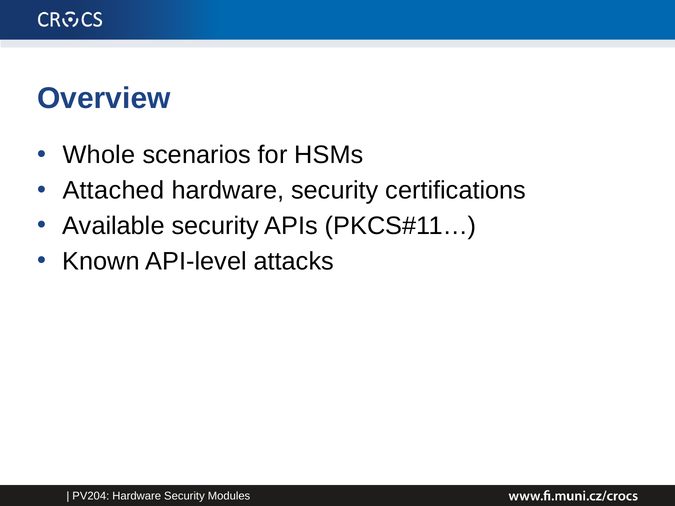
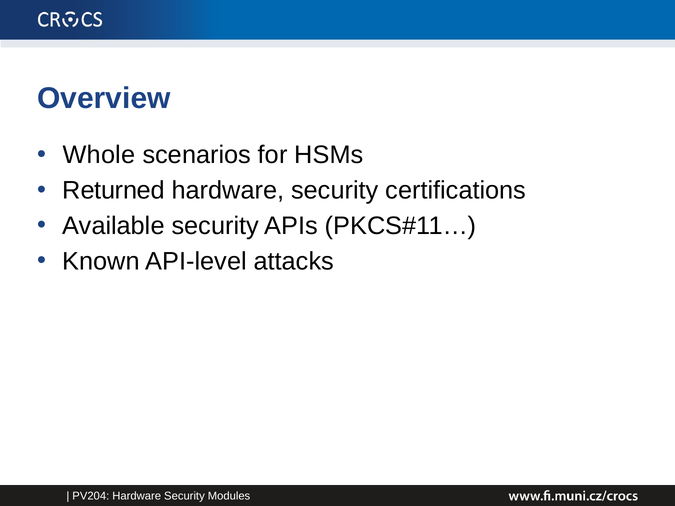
Attached: Attached -> Returned (114, 191)
